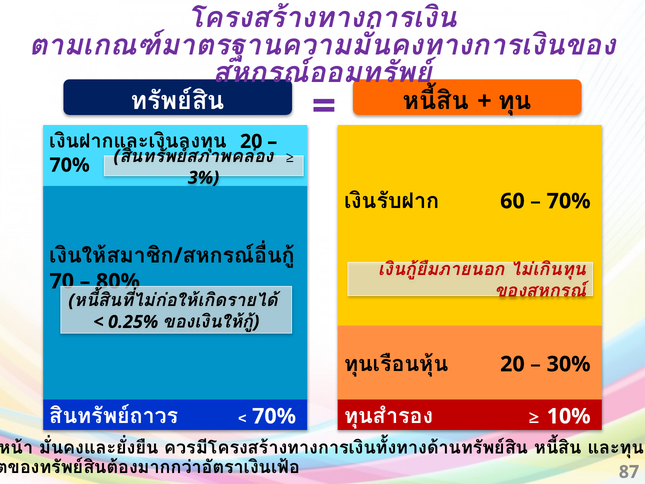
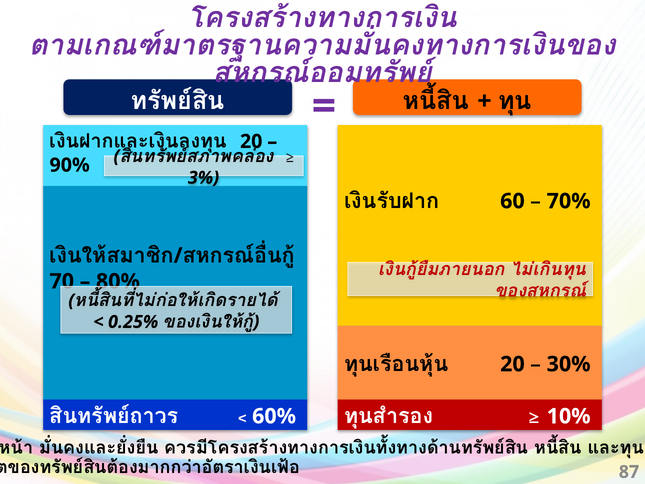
70%: 70% -> 90% (70, 165)
70%: 70% -> 60% (274, 416)
